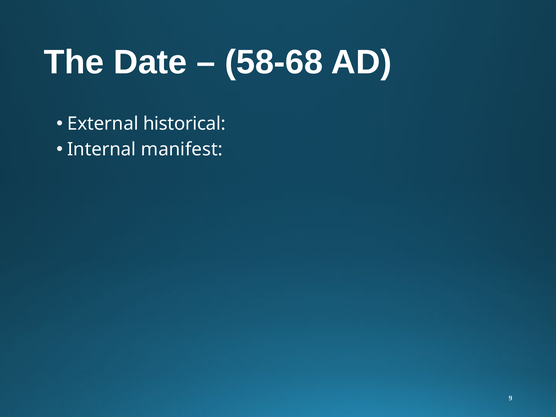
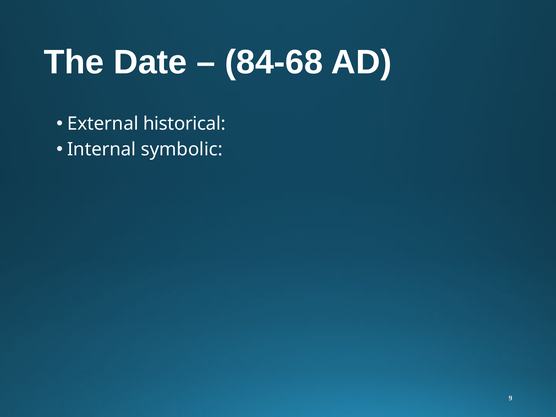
58-68: 58-68 -> 84-68 (274, 62)
manifest: manifest -> symbolic (182, 149)
